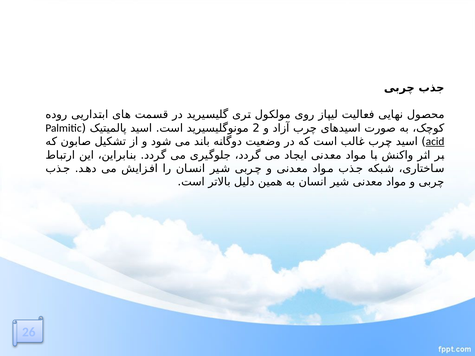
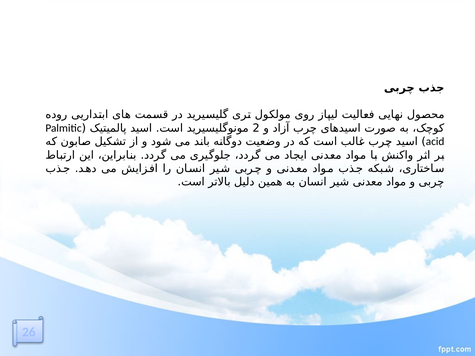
acid underline: present -> none (435, 142)
